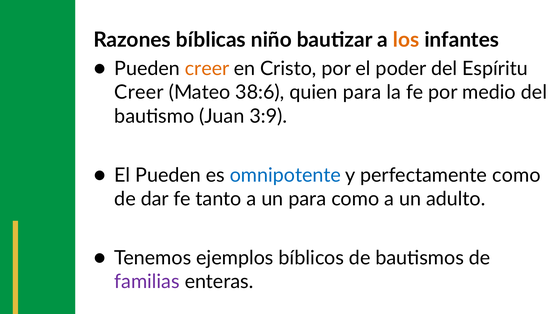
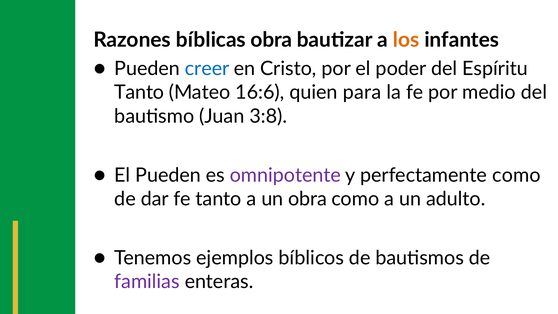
bíblicas niño: niño -> obra (271, 40)
creer colour: orange -> blue (207, 69)
Creer: Creer -> Tanto (139, 92)
38:6: 38:6 -> 16:6 (260, 92)
3:9: 3:9 -> 3:8 (268, 116)
omnipotente colour: blue -> purple (285, 175)
un para: para -> obra (307, 199)
